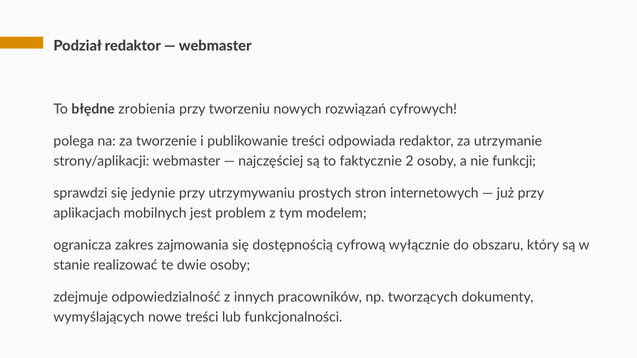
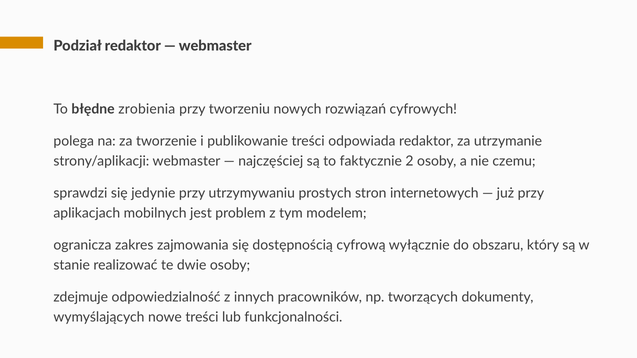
funkcji: funkcji -> czemu (514, 161)
